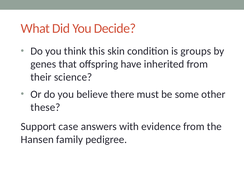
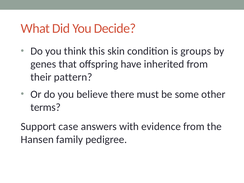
science: science -> pattern (73, 77)
these: these -> terms (46, 107)
